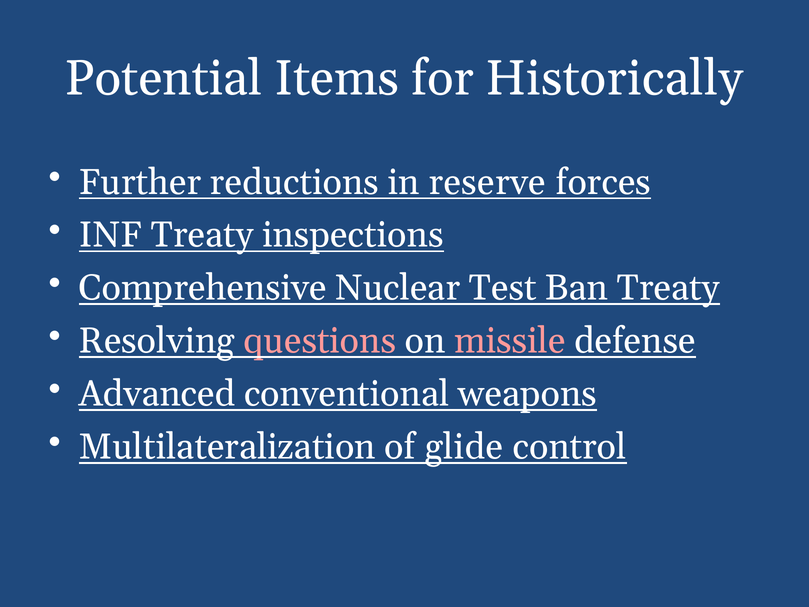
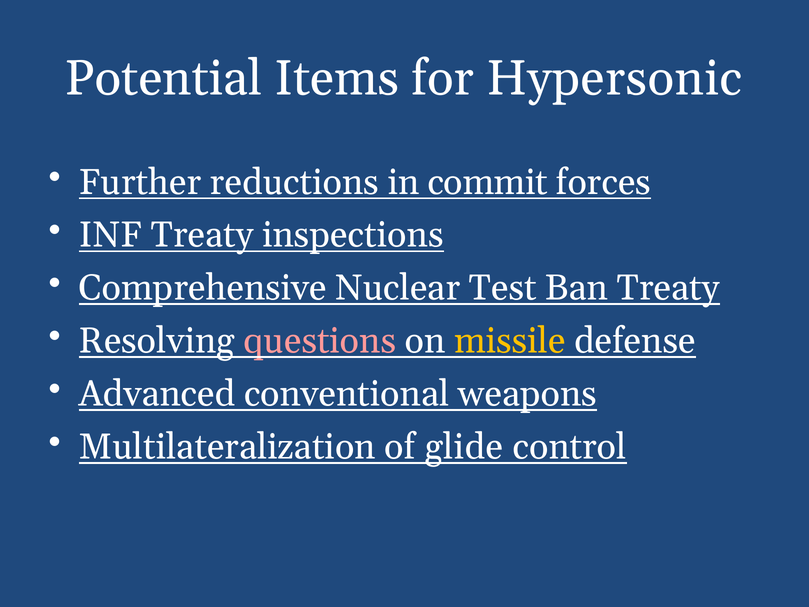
Historically: Historically -> Hypersonic (614, 78)
reserve: reserve -> commit (488, 182)
missile colour: pink -> yellow (510, 341)
